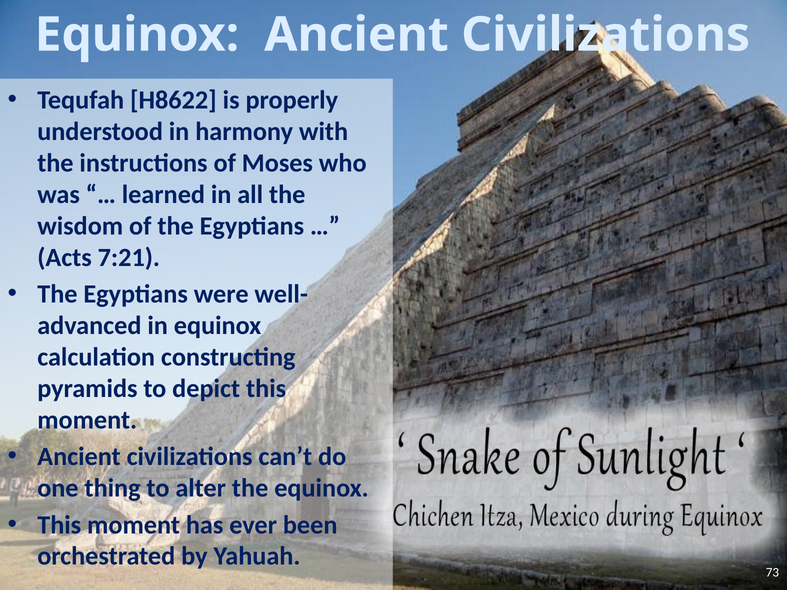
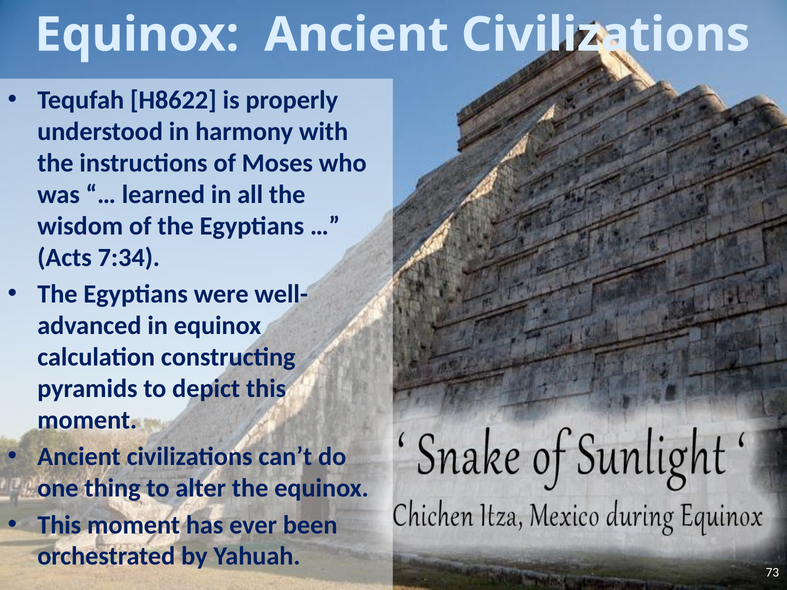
7:21: 7:21 -> 7:34 (129, 258)
